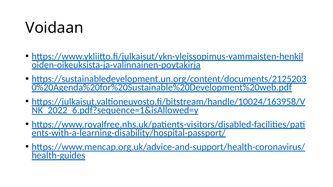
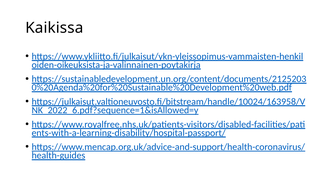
Voidaan: Voidaan -> Kaikissa (54, 28)
